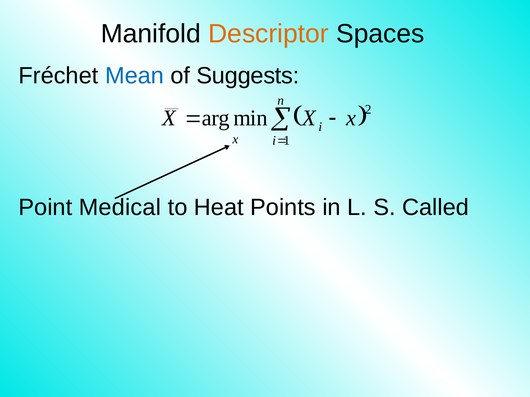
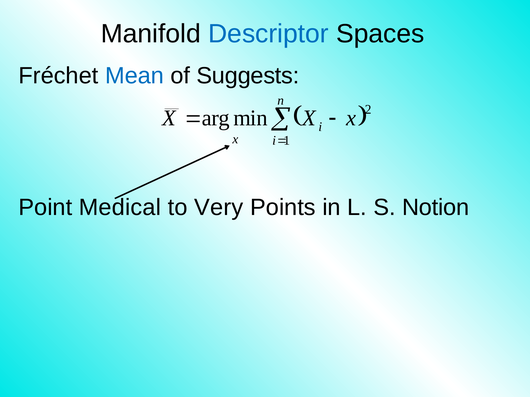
Descriptor colour: orange -> blue (268, 34)
Heat: Heat -> Very (219, 208)
Called: Called -> Notion (436, 208)
